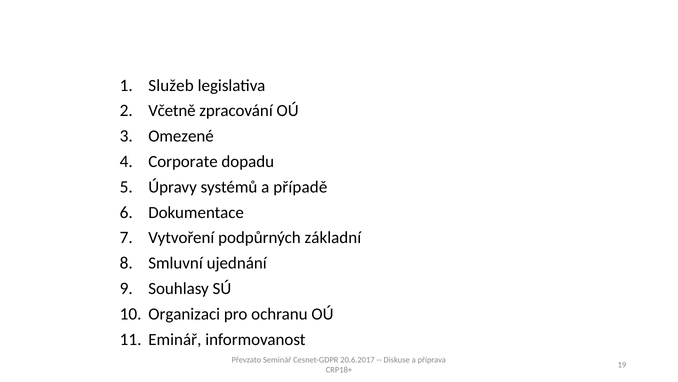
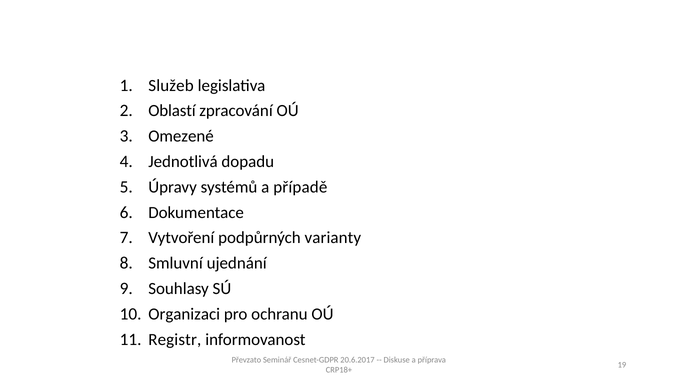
Včetně: Včetně -> Oblastí (172, 111)
Corporate: Corporate -> Jednotlivá (183, 161)
základní: základní -> varianty (333, 237)
Eminář: Eminář -> Registr (175, 339)
